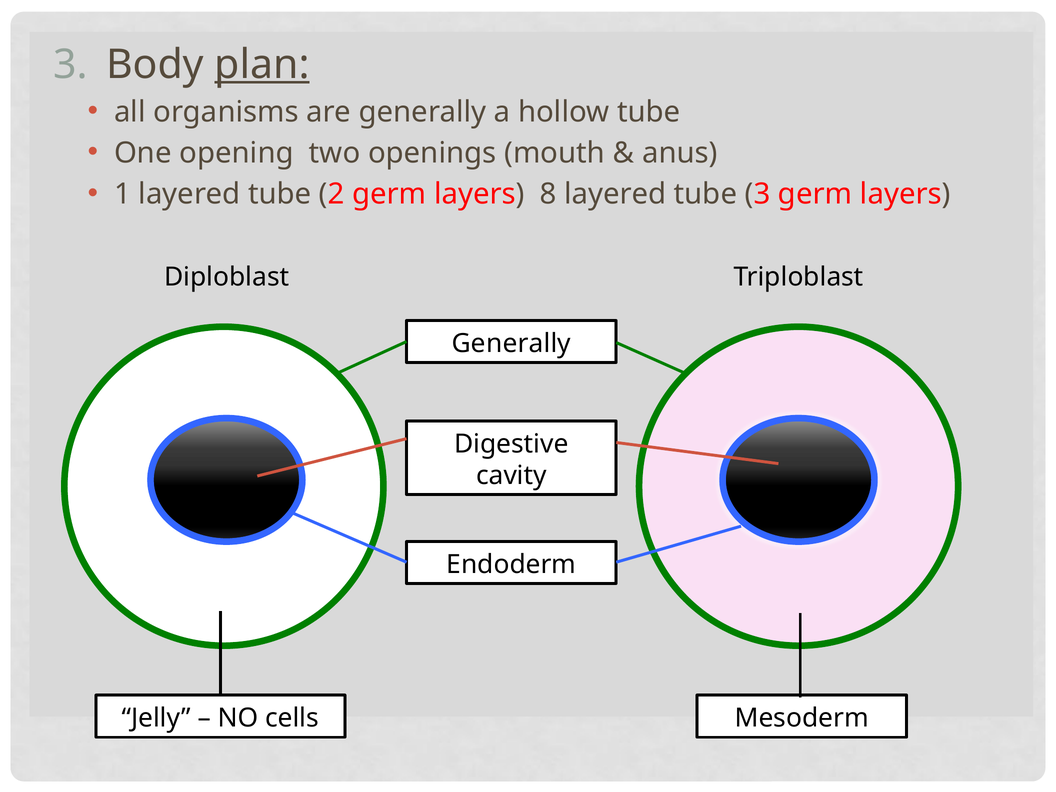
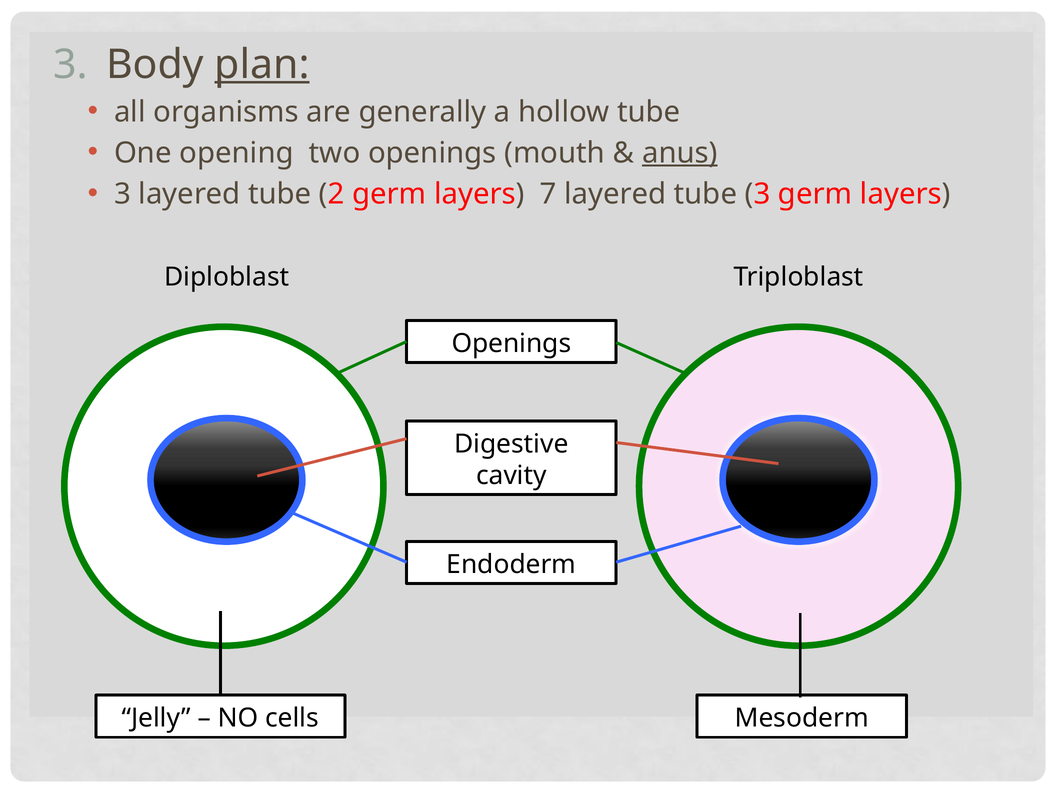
anus underline: none -> present (680, 153)
1: 1 -> 3 (122, 194)
8: 8 -> 7 (548, 194)
Generally: Generally -> Openings (511, 343)
